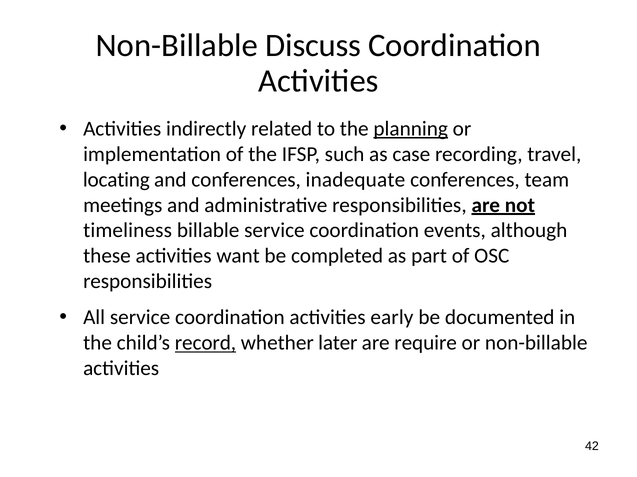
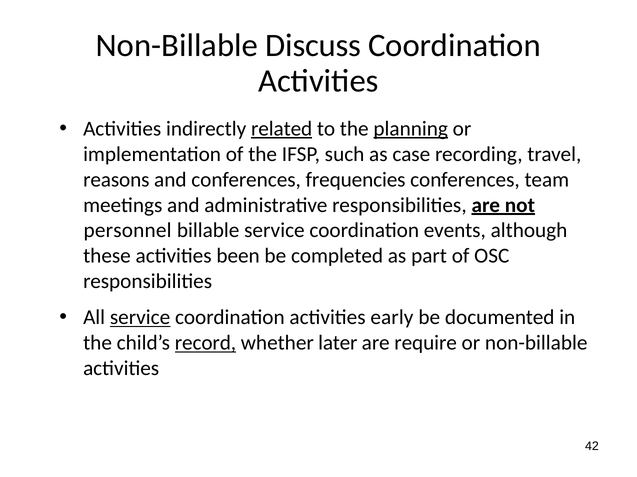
related underline: none -> present (282, 129)
locating: locating -> reasons (116, 180)
inadequate: inadequate -> frequencies (356, 180)
timeliness: timeliness -> personnel (128, 231)
want: want -> been (238, 256)
service underline: none -> present (140, 318)
